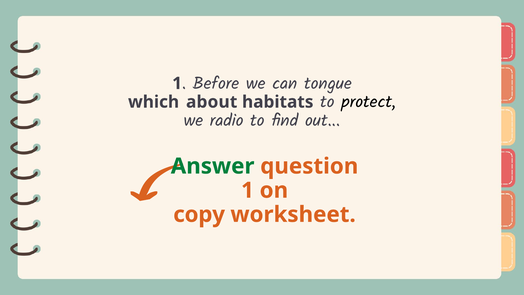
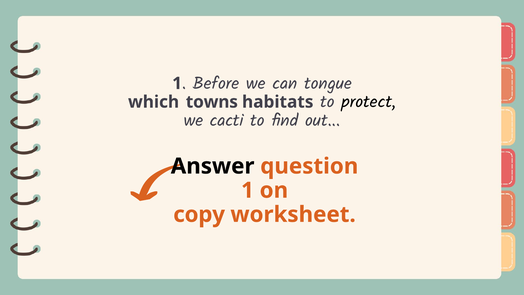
about: about -> towns (212, 102)
radio: radio -> cacti (227, 120)
Answer colour: green -> black (213, 166)
